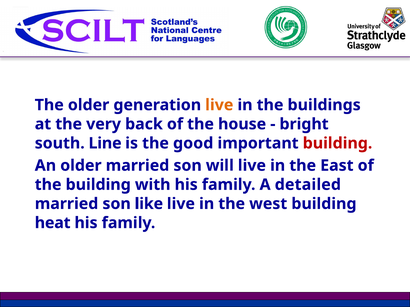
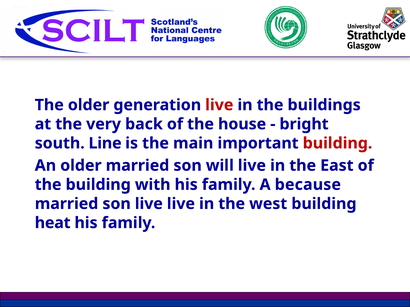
live colour: orange -> red (219, 105)
good: good -> main (193, 143)
detailed: detailed -> because (308, 185)
son like: like -> live (149, 204)
